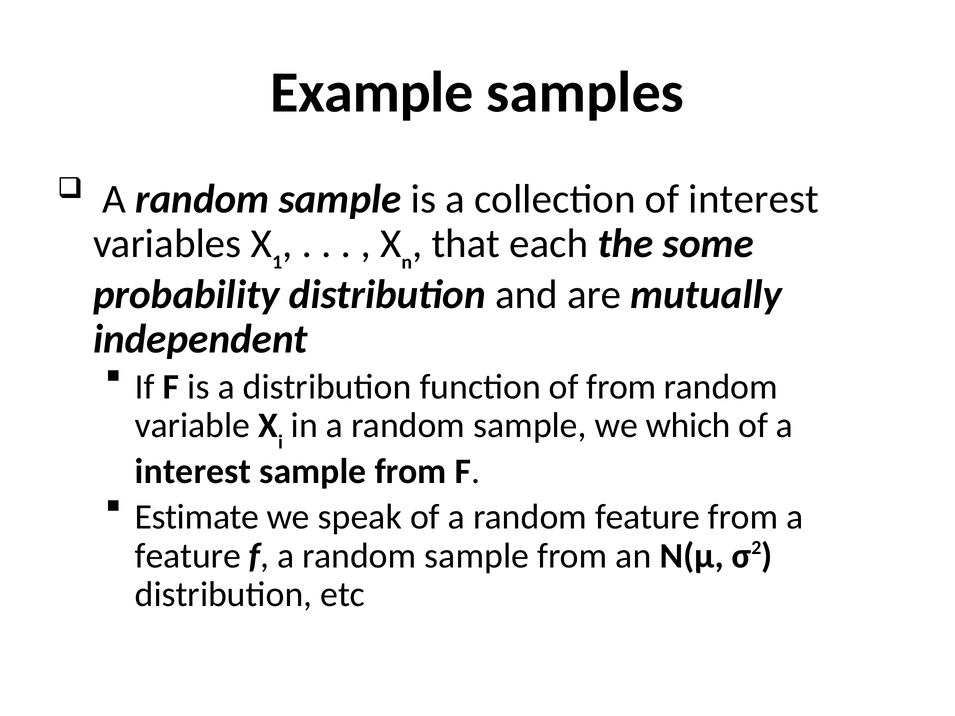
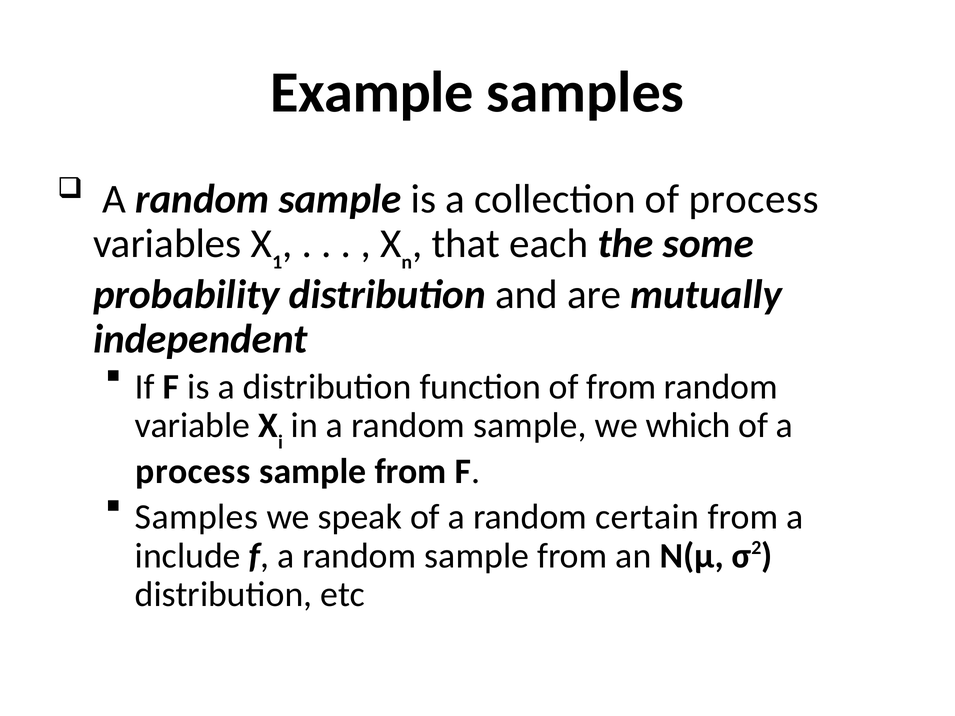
of interest: interest -> process (754, 199)
interest: interest -> process (193, 472)
Estimate: Estimate -> Samples (197, 517)
random feature: feature -> certain (647, 517)
feature: feature -> include (188, 556)
